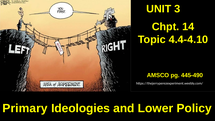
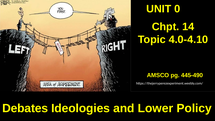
3: 3 -> 0 (177, 9)
4.4-4.10: 4.4-4.10 -> 4.0-4.10 (188, 40)
Primary: Primary -> Debates (25, 108)
